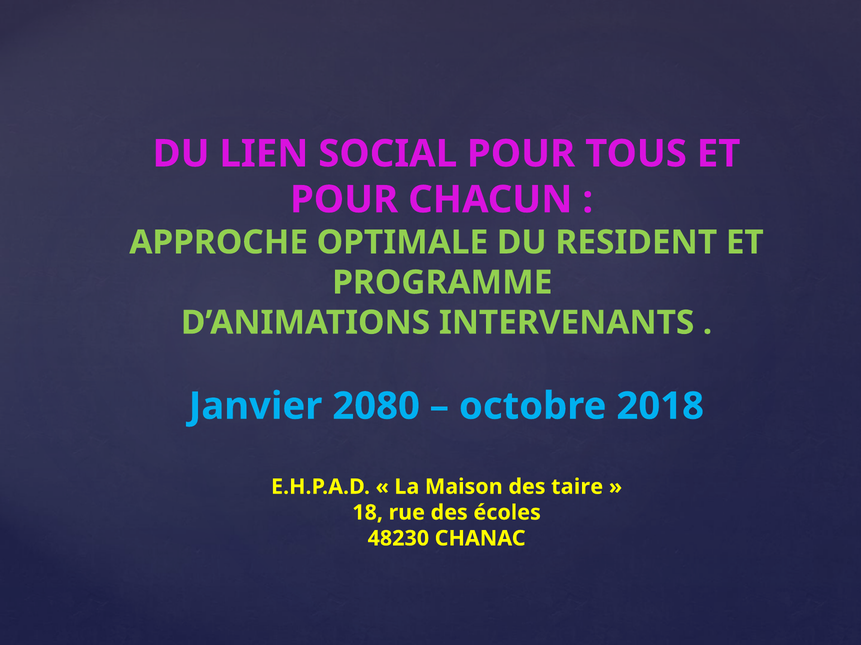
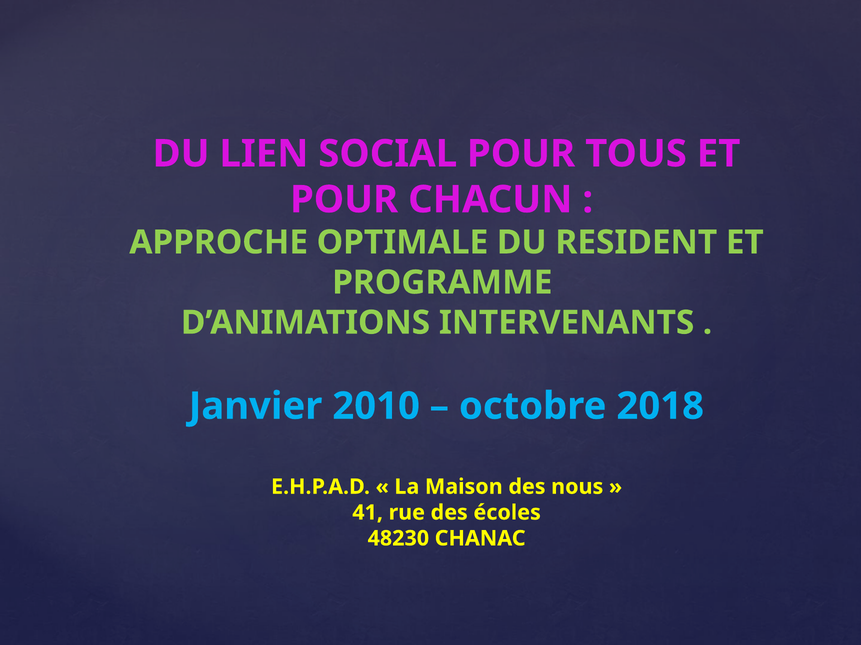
2080: 2080 -> 2010 (376, 407)
taire: taire -> nous (577, 487)
18: 18 -> 41 (368, 513)
